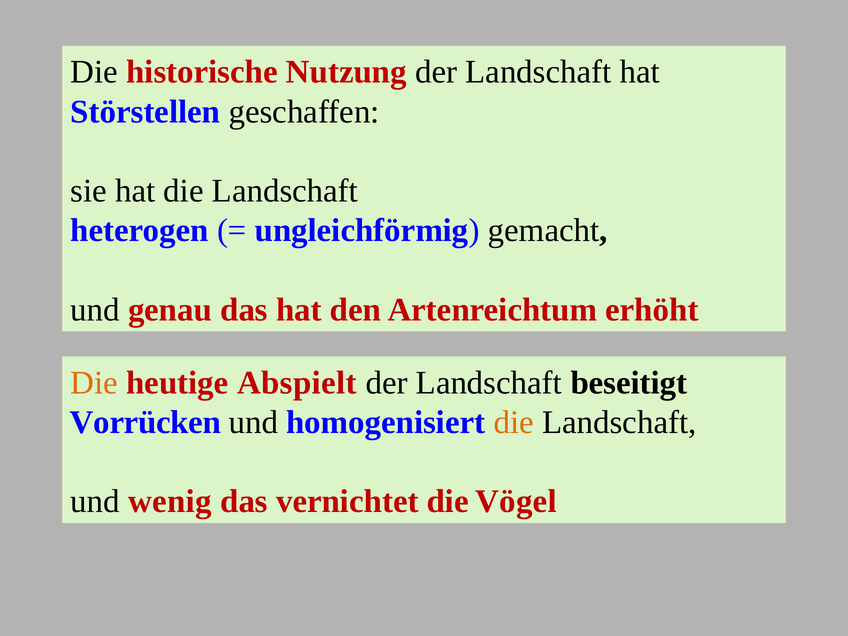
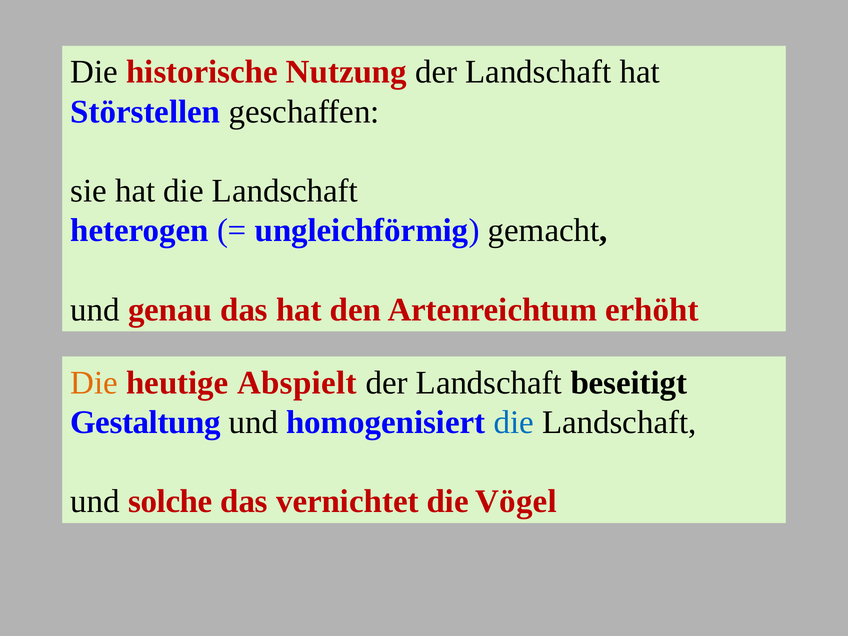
Vorrücken: Vorrücken -> Gestaltung (146, 422)
die colour: orange -> blue (514, 422)
wenig: wenig -> solche (170, 501)
